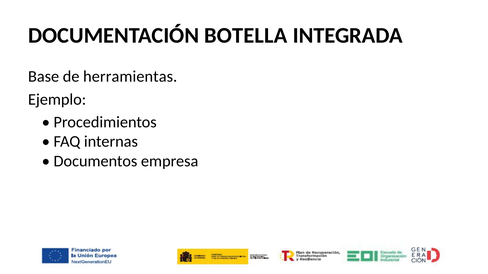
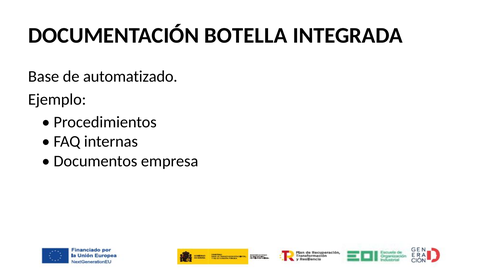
herramientas: herramientas -> automatizado (130, 77)
